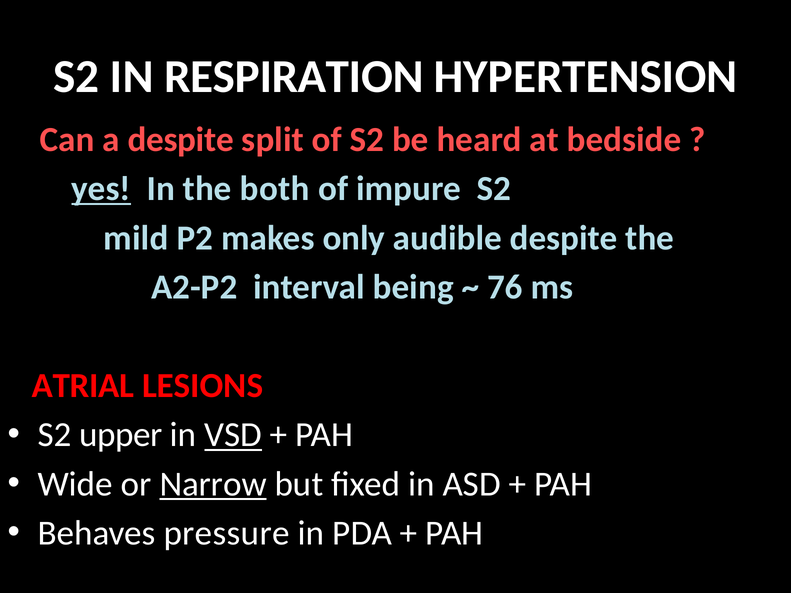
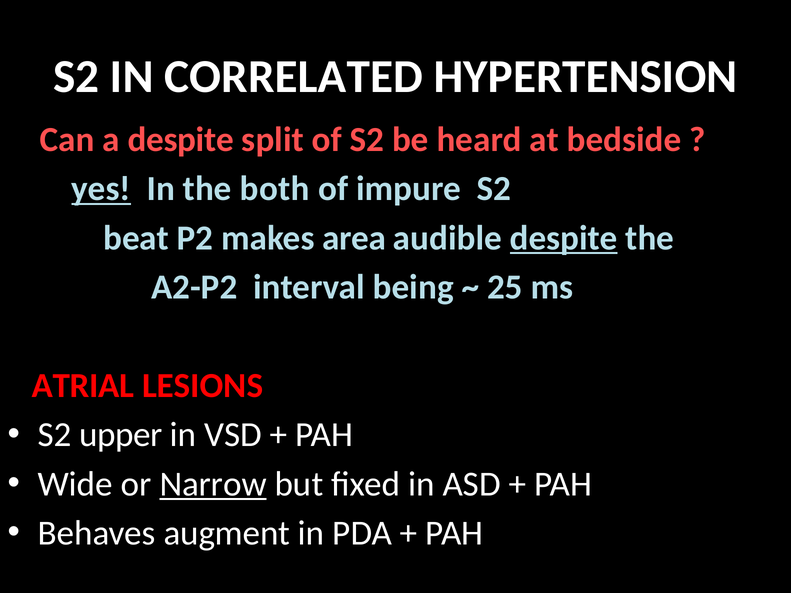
RESPIRATION: RESPIRATION -> CORRELATED (294, 76)
mild: mild -> beat (136, 238)
only: only -> area (354, 238)
despite underline: none -> present (564, 238)
76: 76 -> 25 (505, 287)
VSD underline: present -> none (233, 435)
pressure: pressure -> augment (227, 533)
